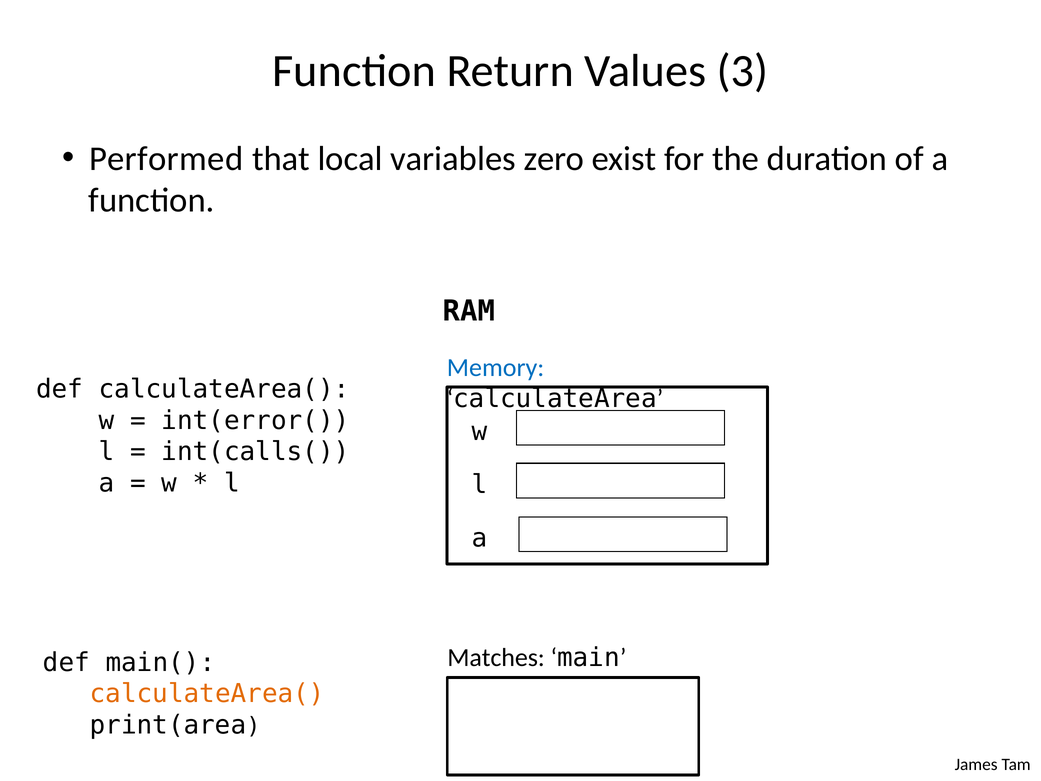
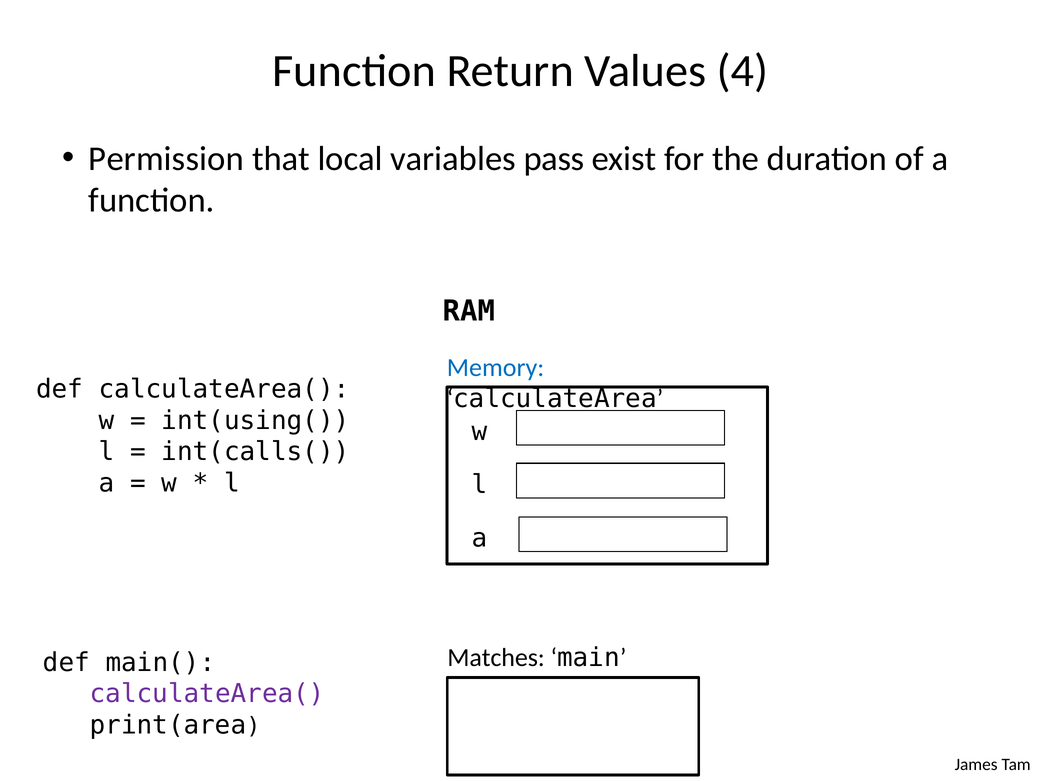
3: 3 -> 4 (743, 71)
Performed: Performed -> Permission (166, 159)
zero: zero -> pass (554, 159)
int(error(: int(error( -> int(using( (255, 420)
calculateArea( colour: orange -> purple (207, 694)
